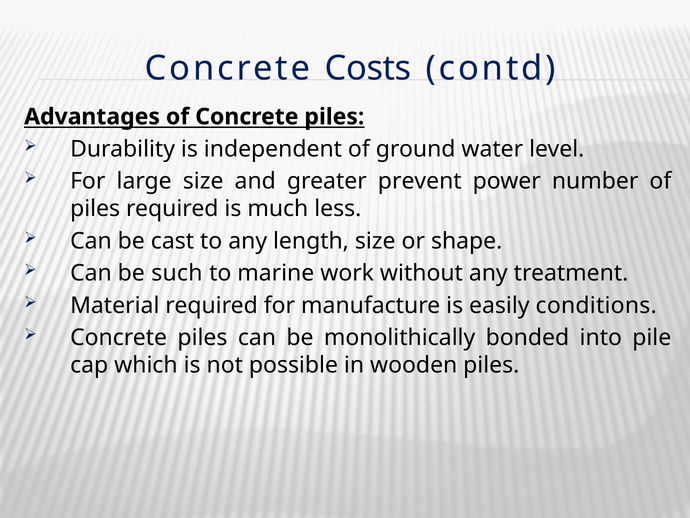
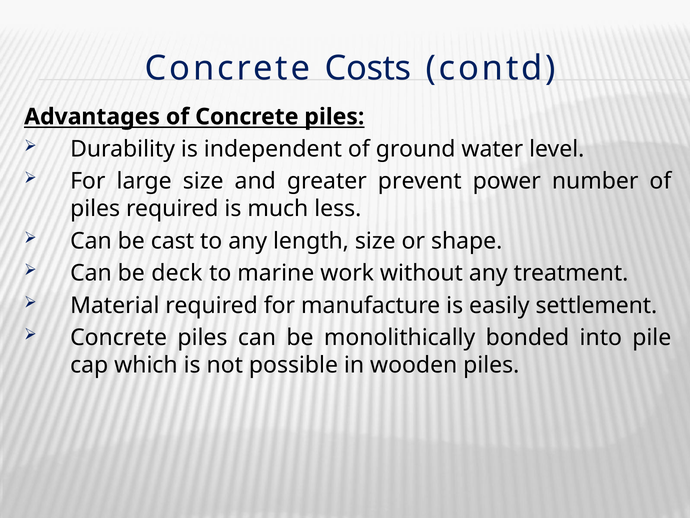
such: such -> deck (177, 273)
conditions: conditions -> settlement (596, 305)
